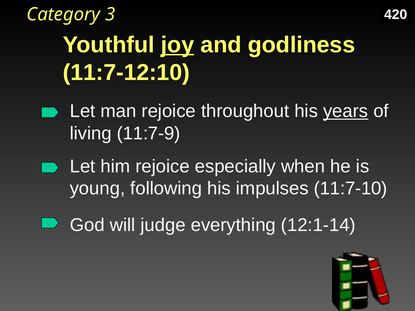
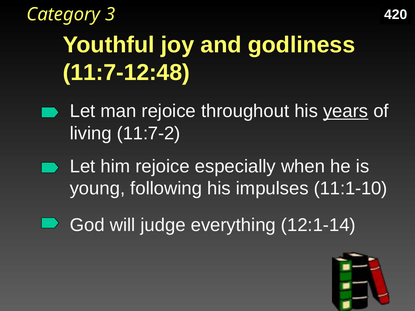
joy underline: present -> none (178, 45)
11:7-12:10: 11:7-12:10 -> 11:7-12:48 (126, 73)
11:7-9: 11:7-9 -> 11:7-2 (149, 133)
11:7-10: 11:7-10 -> 11:1-10 (351, 189)
